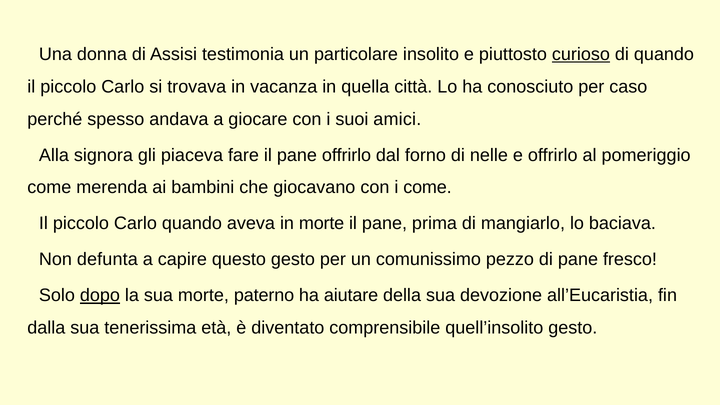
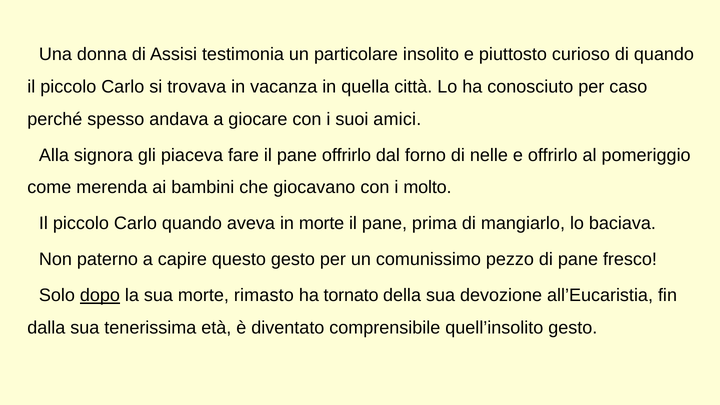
curioso underline: present -> none (581, 54)
i come: come -> molto (427, 188)
defunta: defunta -> paterno (107, 260)
paterno: paterno -> rimasto (264, 296)
aiutare: aiutare -> tornato (351, 296)
